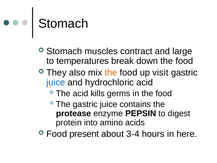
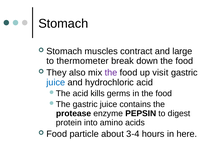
temperatures: temperatures -> thermometer (83, 61)
the colour: orange -> purple (111, 72)
present: present -> particle (84, 134)
